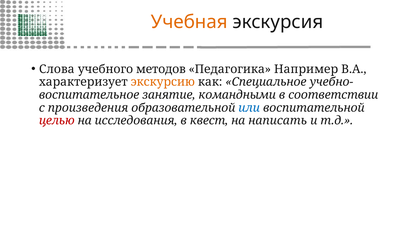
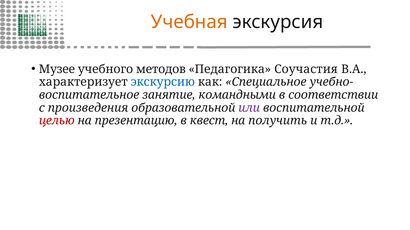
Слова: Слова -> Музее (57, 69)
Например: Например -> Соучастия (306, 69)
экскурсию colour: orange -> blue (163, 82)
или colour: blue -> purple (249, 108)
исследования: исследования -> презентацию (136, 121)
написать: написать -> получить (278, 121)
